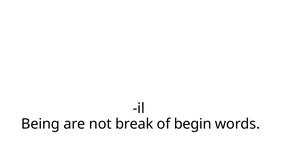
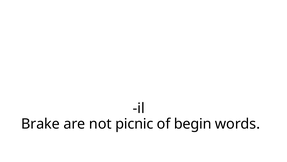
Being: Being -> Brake (40, 123)
break: break -> picnic (134, 123)
